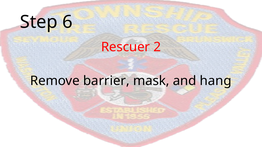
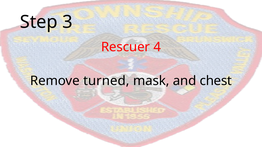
6: 6 -> 3 (67, 22)
2: 2 -> 4 (157, 47)
barrier: barrier -> turned (106, 81)
hang: hang -> chest (216, 81)
